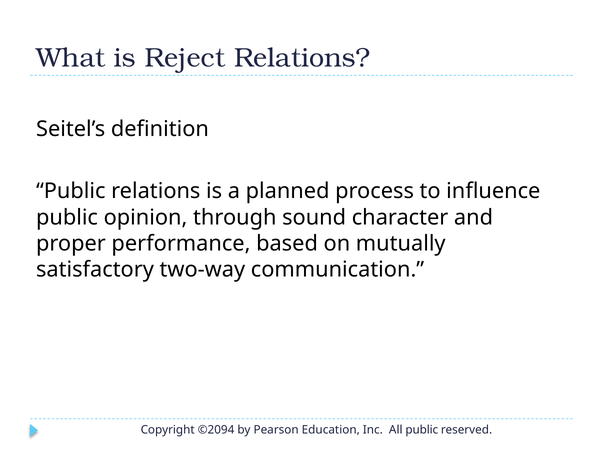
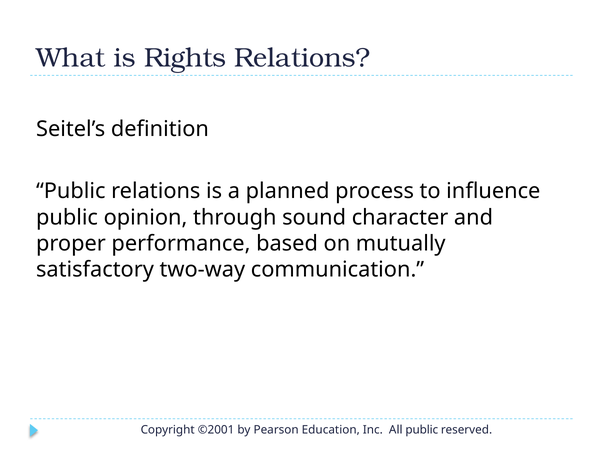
Reject: Reject -> Rights (185, 58)
©2094: ©2094 -> ©2001 (216, 430)
